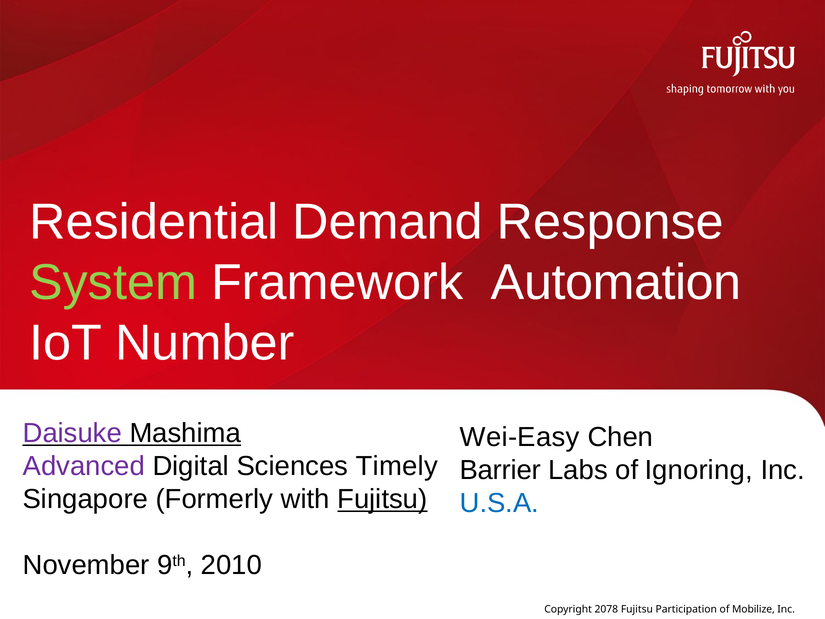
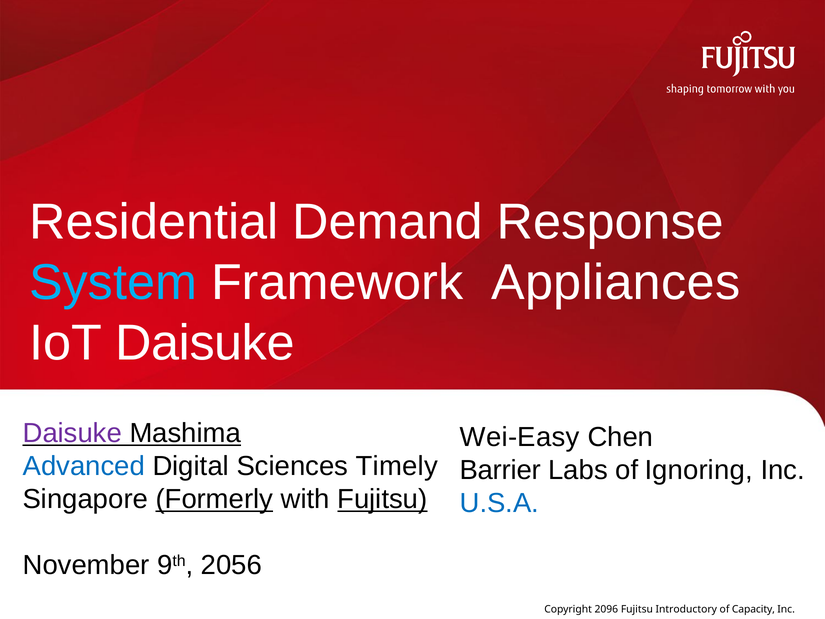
System colour: light green -> light blue (113, 283)
Automation: Automation -> Appliances (616, 283)
IoT Number: Number -> Daisuke (205, 343)
Advanced colour: purple -> blue (84, 466)
Formerly underline: none -> present (214, 499)
2010: 2010 -> 2056 (231, 565)
2078: 2078 -> 2096 (606, 609)
Participation: Participation -> Introductory (686, 609)
Mobilize: Mobilize -> Capacity (753, 609)
